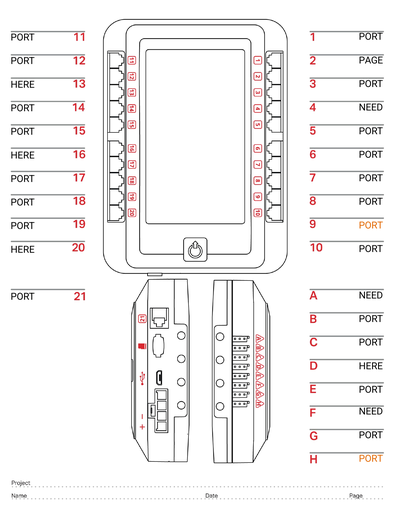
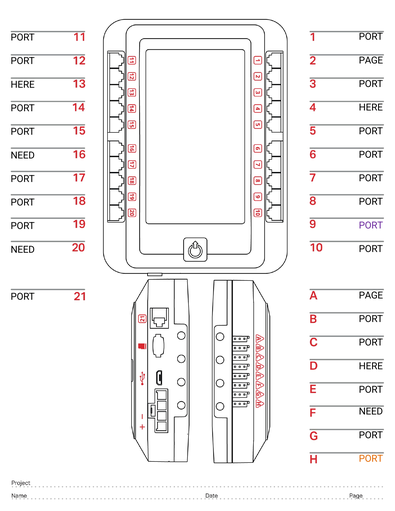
NEED: NEED -> HERE (371, 108)
HERE: HERE -> NEED (23, 155)
PORT colour: orange -> purple (371, 225)
HERE: HERE -> NEED (23, 250)
NEED: NEED -> PAGE (371, 295)
